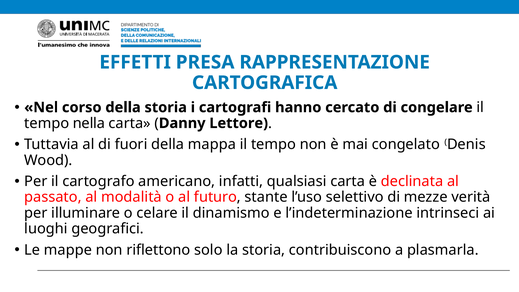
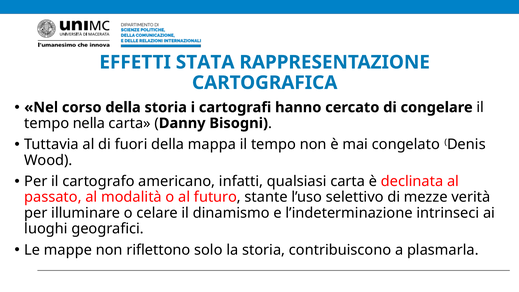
PRESA: PRESA -> STATA (205, 62)
Lettore: Lettore -> Bisogni (239, 123)
